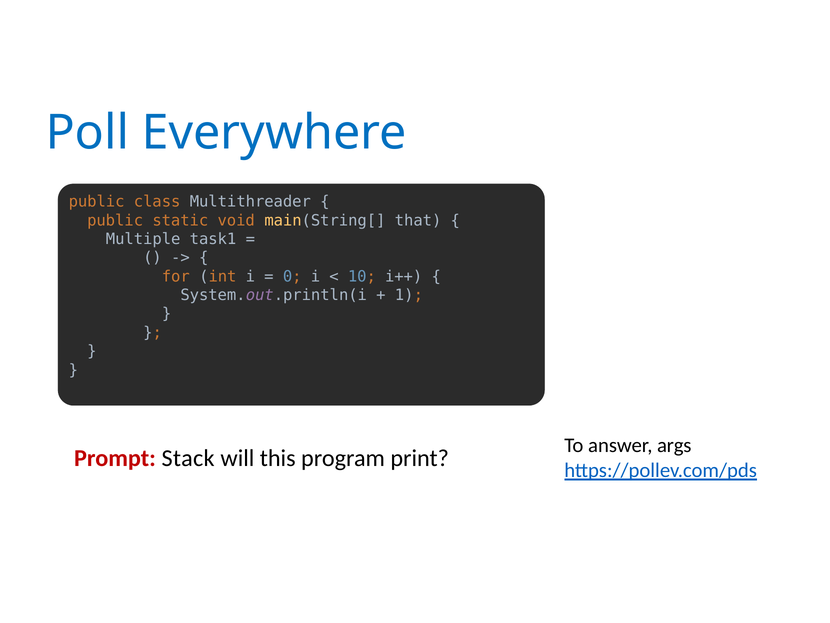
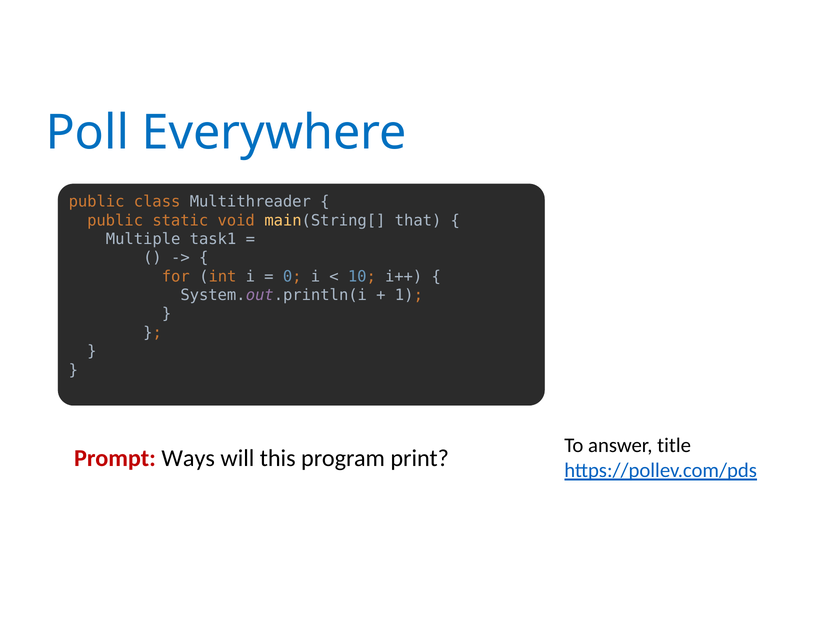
args: args -> title (674, 445)
Stack: Stack -> Ways (188, 458)
